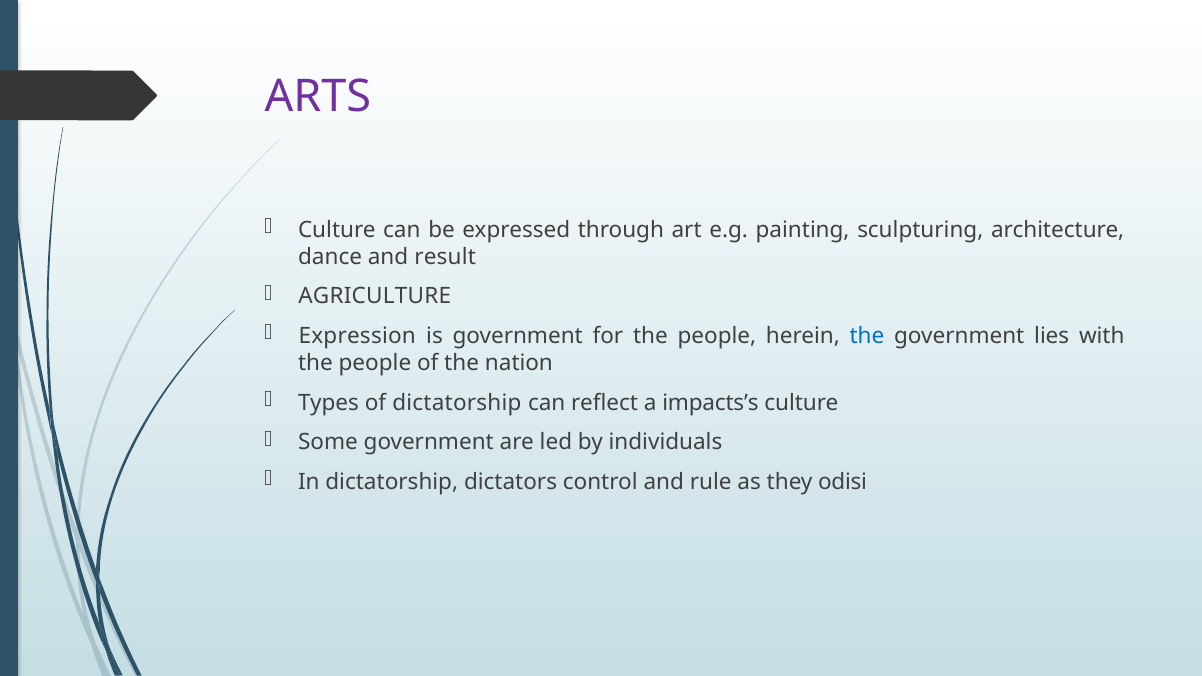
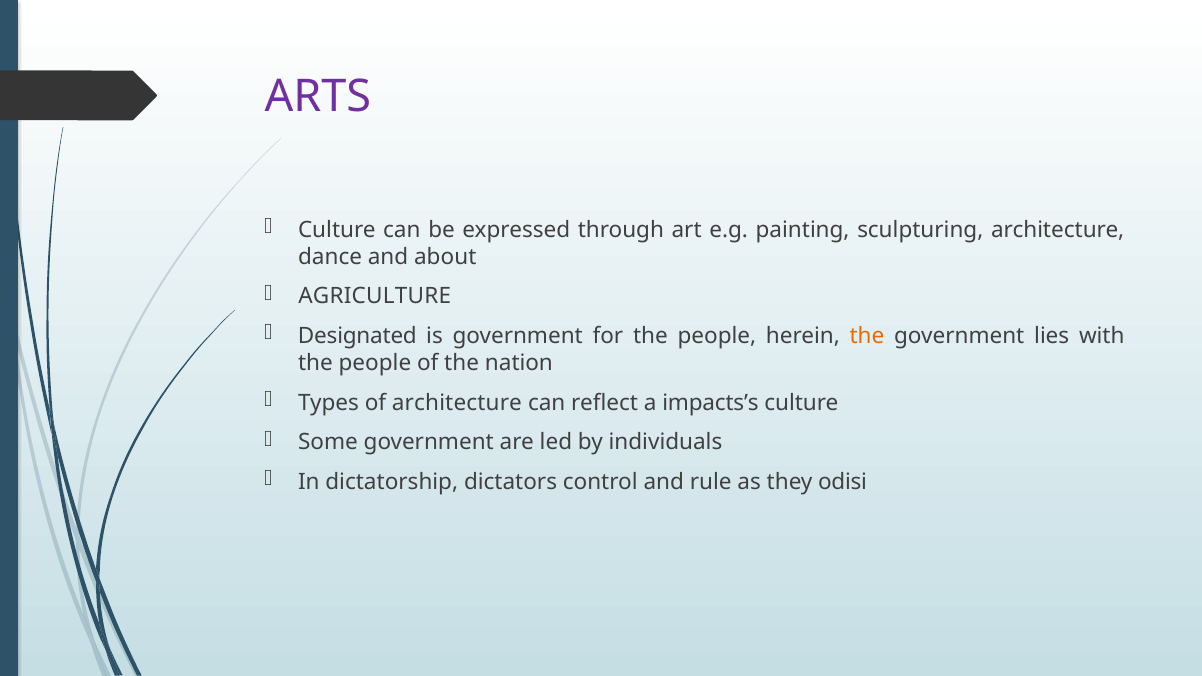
result: result -> about (445, 257)
Expression: Expression -> Designated (357, 336)
the colour: blue -> orange (867, 336)
of dictatorship: dictatorship -> architecture (457, 403)
